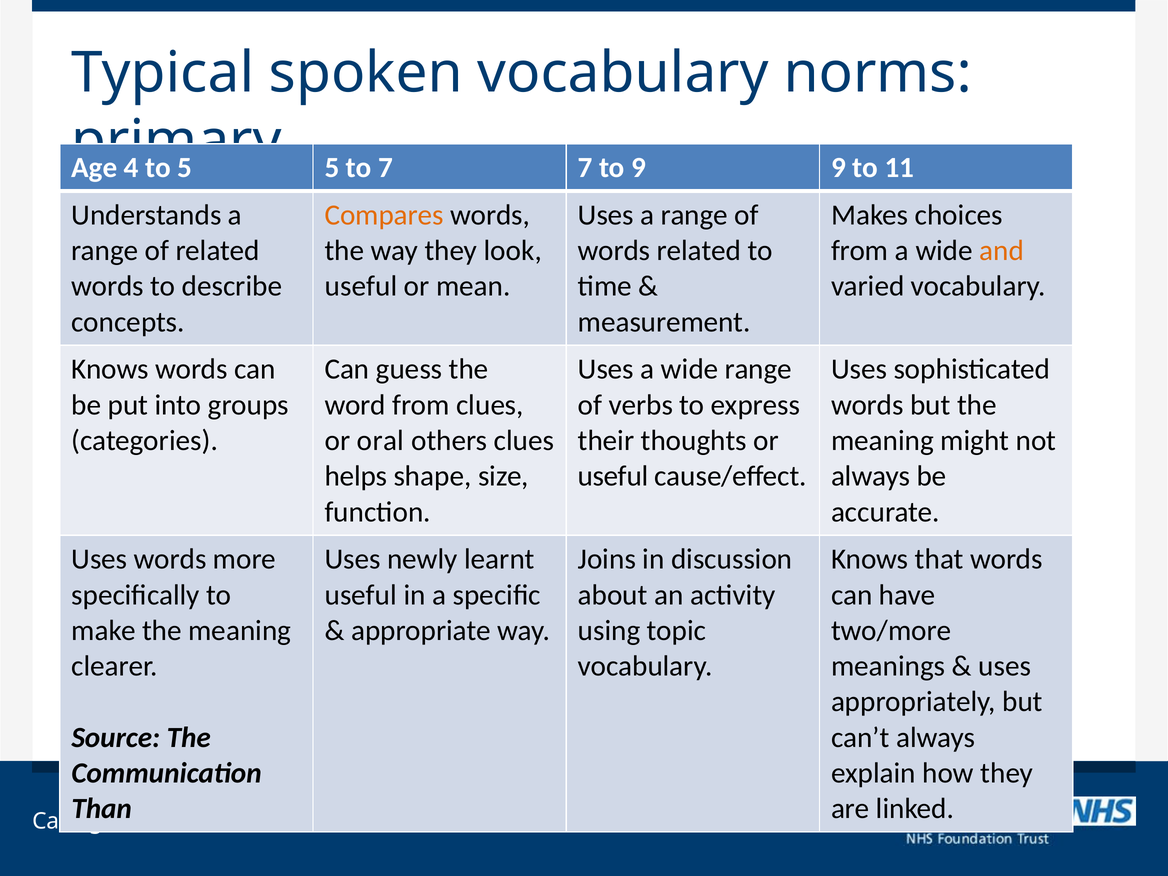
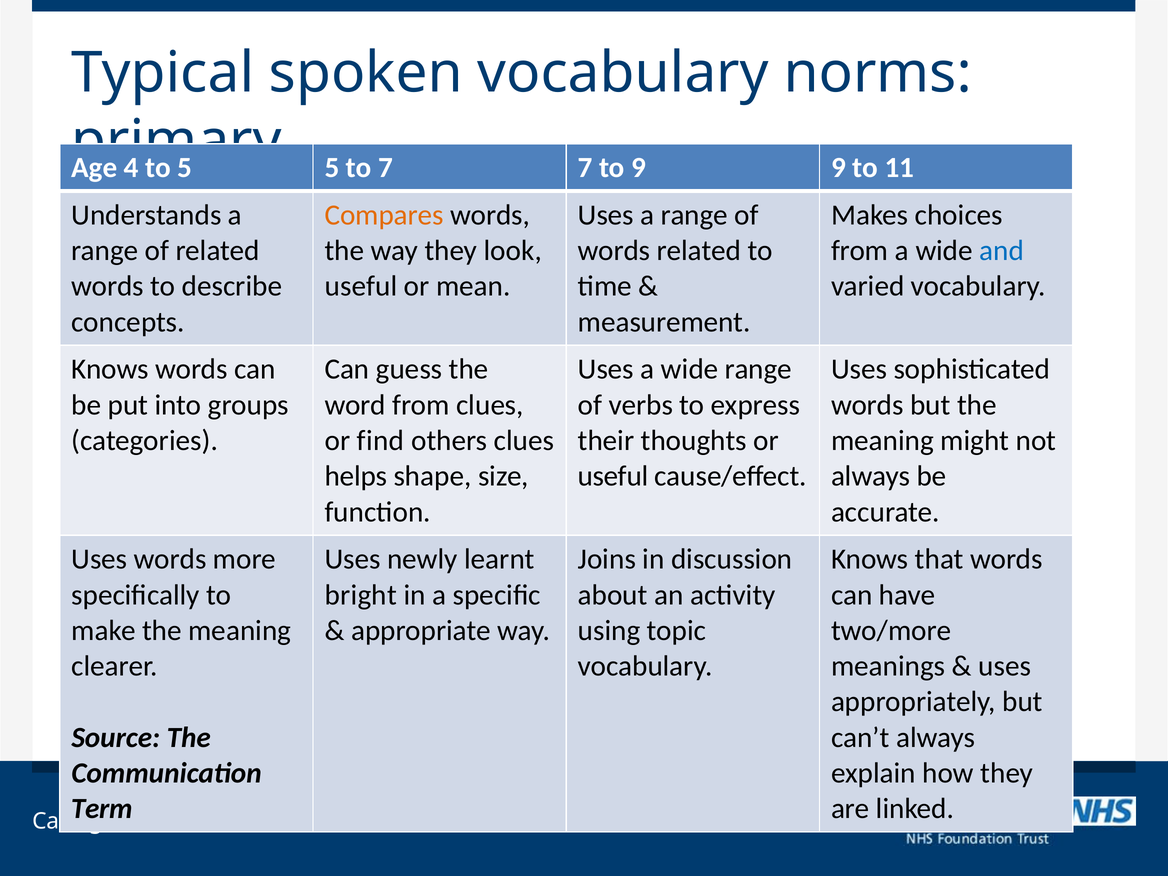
and colour: orange -> blue (1002, 251)
oral: oral -> find (380, 441)
useful: useful -> bright (361, 595)
Than: Than -> Term (102, 809)
